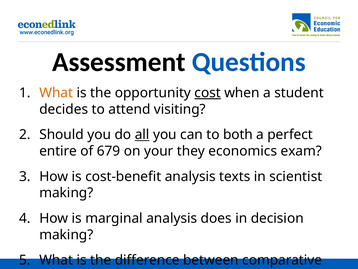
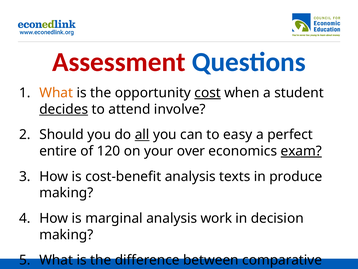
Assessment colour: black -> red (119, 62)
decides underline: none -> present (64, 109)
visiting: visiting -> involve (180, 109)
both: both -> easy (238, 134)
679: 679 -> 120 (109, 151)
they: they -> over (191, 151)
exam underline: none -> present (301, 151)
scientist: scientist -> produce (296, 176)
does: does -> work (216, 218)
